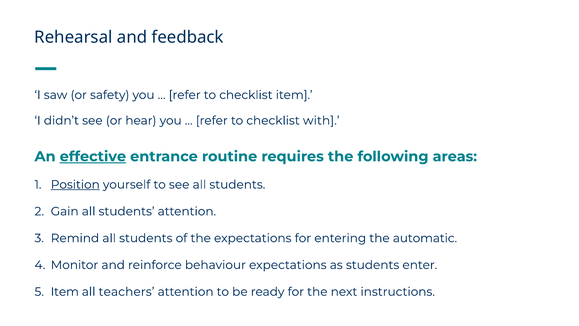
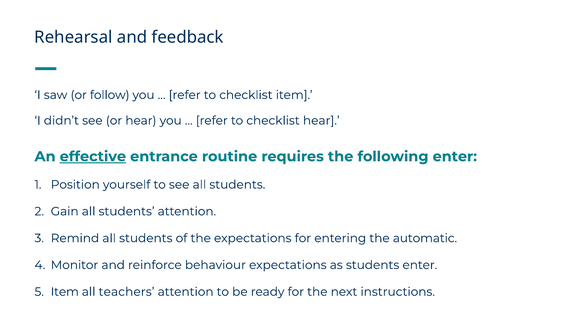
safety: safety -> follow (110, 95)
checklist with: with -> hear (321, 120)
following areas: areas -> enter (455, 156)
Position underline: present -> none (75, 184)
